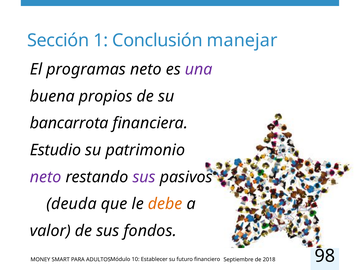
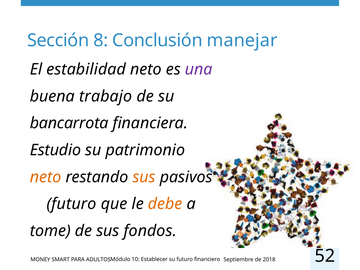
1: 1 -> 8 (101, 40)
programas: programas -> estabilidad (86, 69)
propios: propios -> trabajo (106, 96)
neto colour: purple -> orange (46, 177)
sus colour: purple -> orange (144, 177)
deuda: deuda -> futuro (72, 204)
valor: valor -> tome (50, 231)
98: 98 -> 52 (325, 256)
